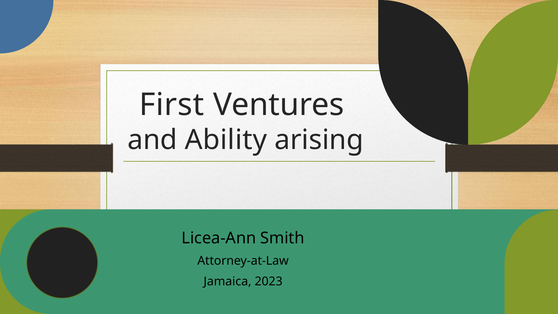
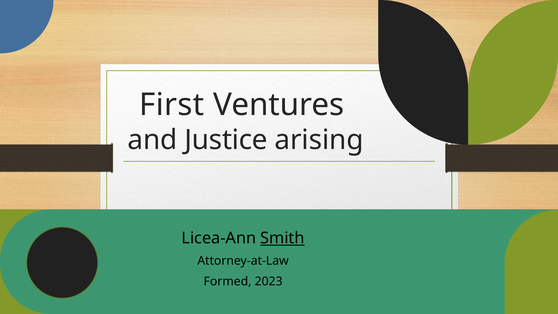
Ability: Ability -> Justice (226, 140)
Smith underline: none -> present (282, 238)
Jamaica: Jamaica -> Formed (228, 281)
